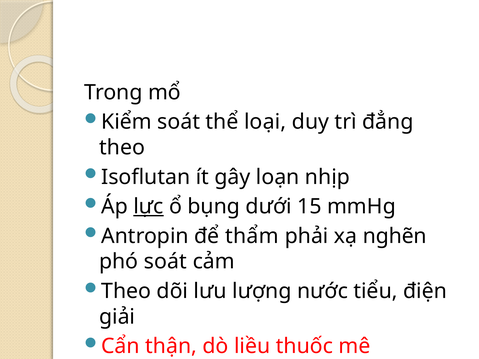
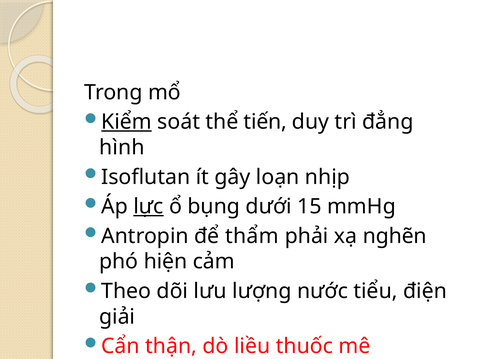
Kiểm underline: none -> present (127, 122)
loại: loại -> tiến (265, 122)
theo: theo -> hình (122, 148)
phó soát: soát -> hiện (166, 262)
